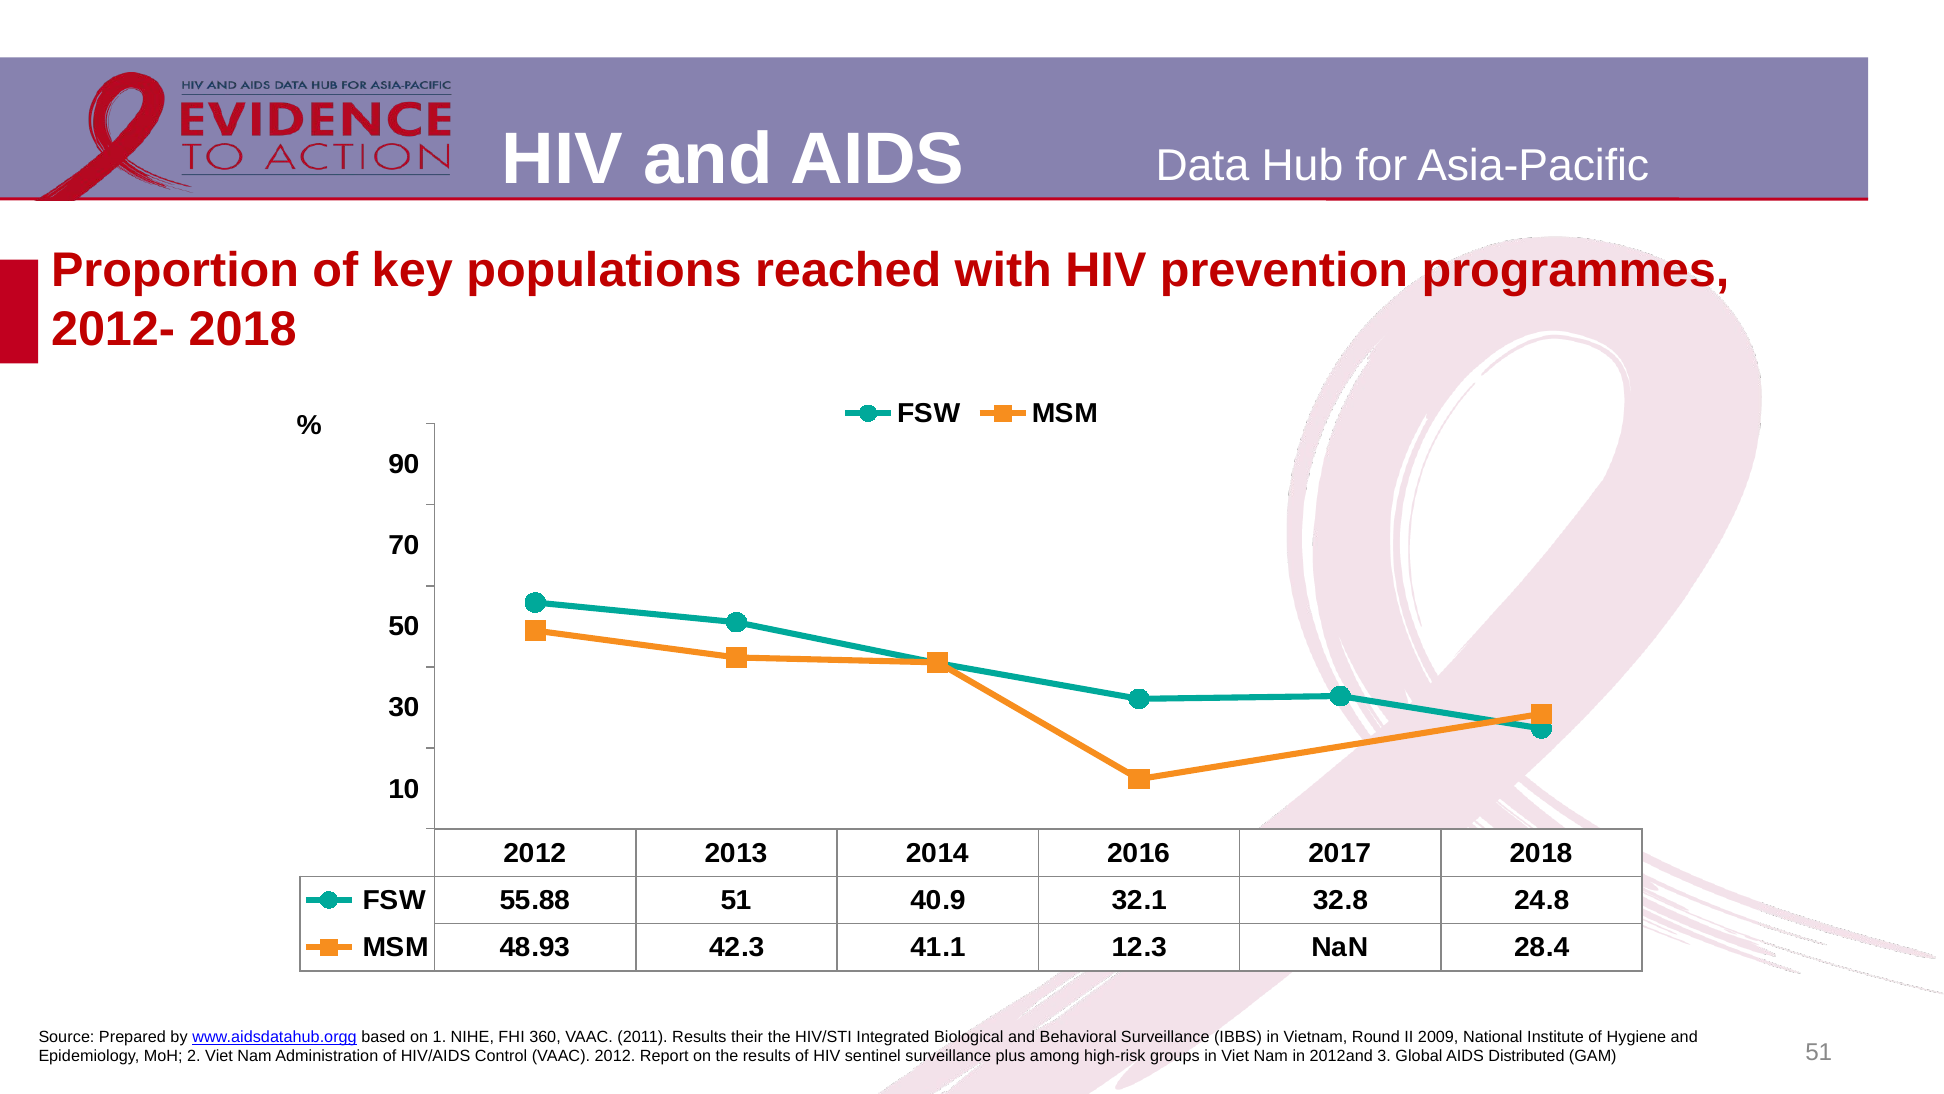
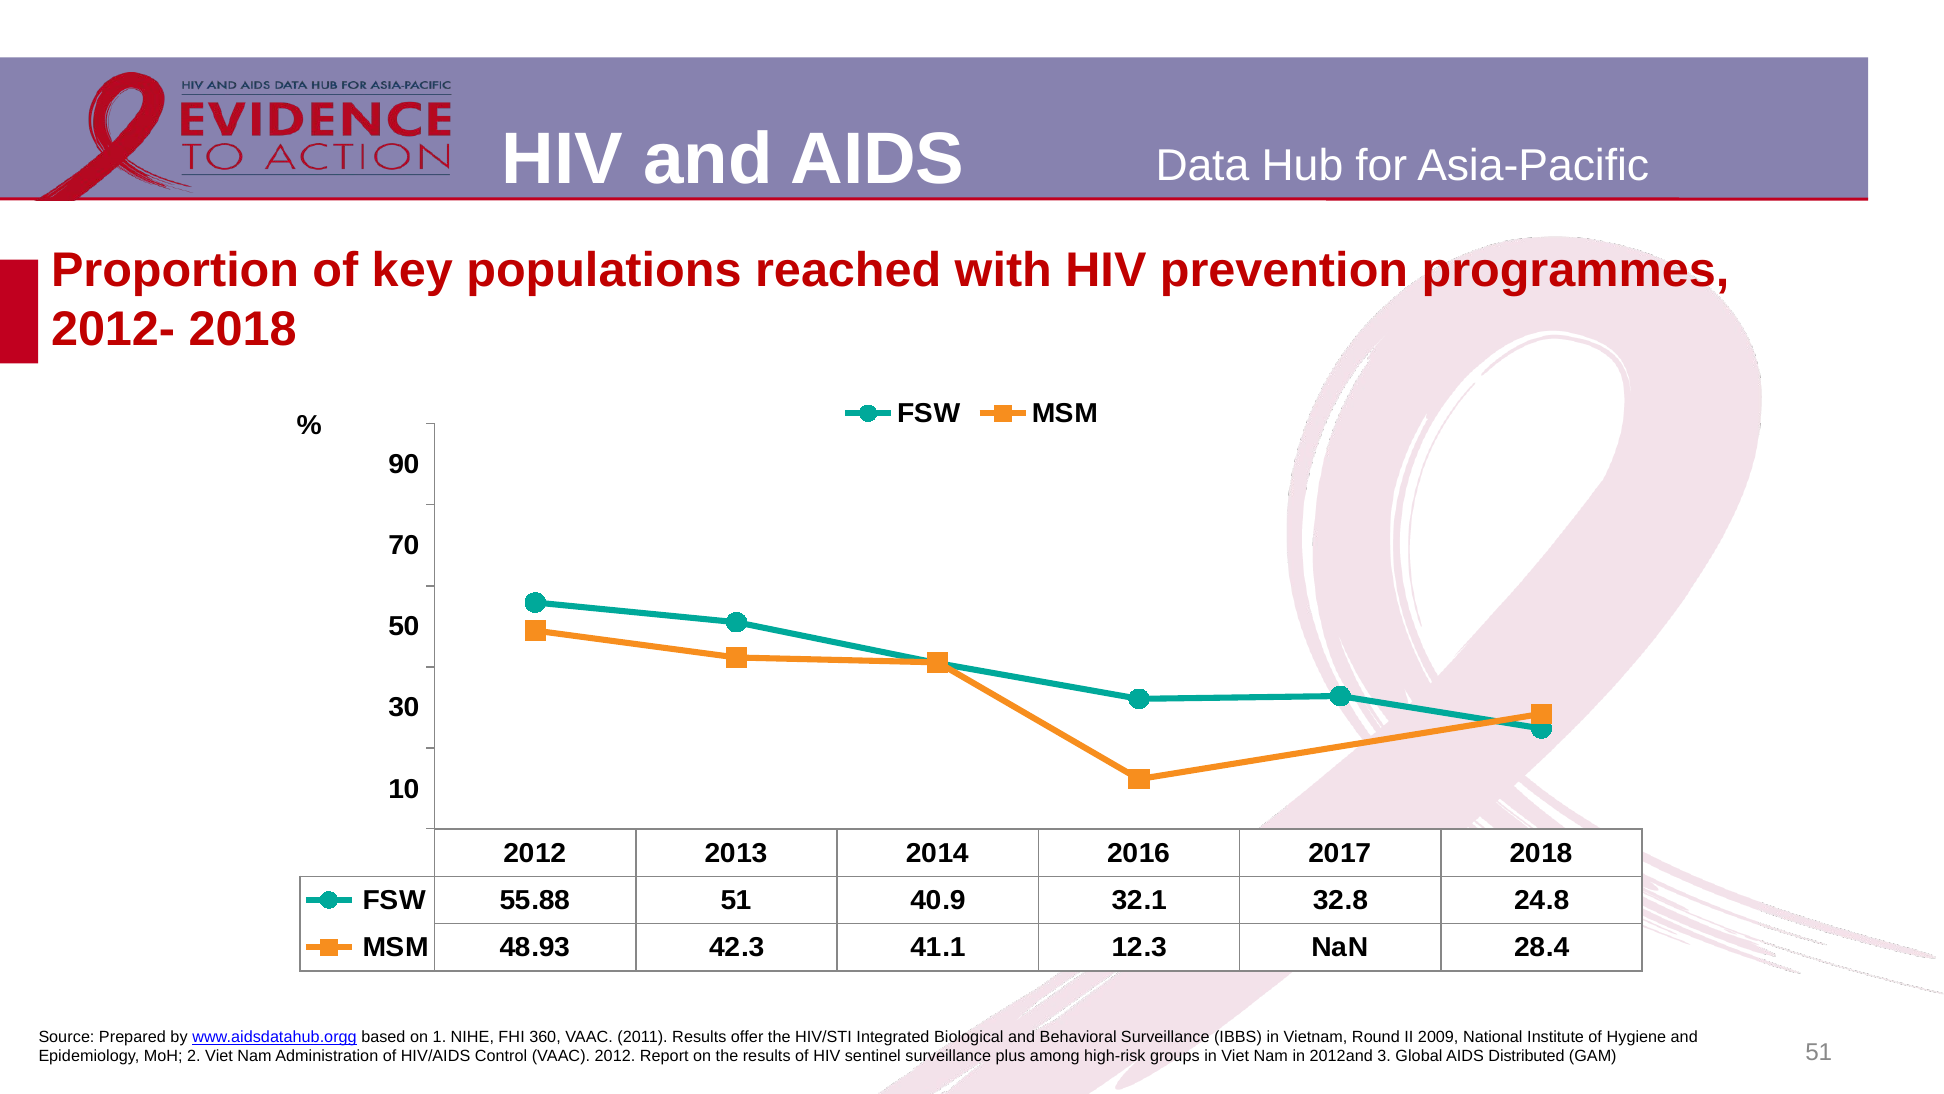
their: their -> offer (747, 1036)
